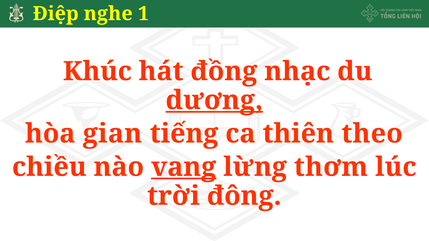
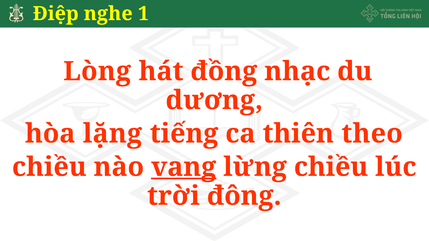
Khúc: Khúc -> Lòng (97, 71)
dương underline: present -> none (214, 100)
gian: gian -> lặng (112, 134)
lừng thơm: thơm -> chiều (331, 167)
